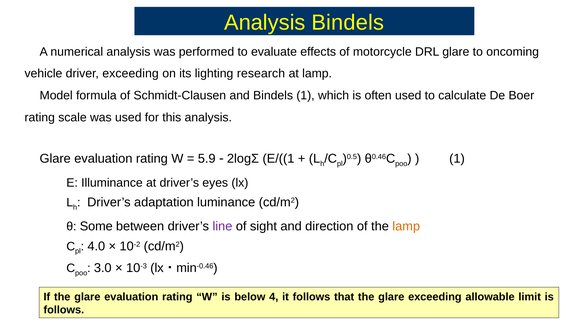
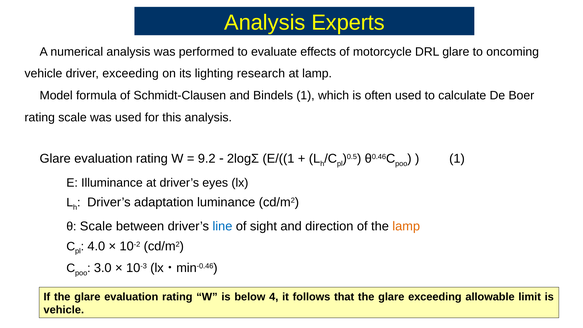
Analysis Bindels: Bindels -> Experts (348, 23)
5.9: 5.9 -> 9.2 (207, 159)
θ Some: Some -> Scale (96, 226)
line colour: purple -> blue (222, 226)
follows: follows -> vehicle (64, 310)
